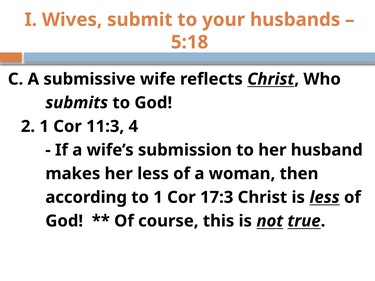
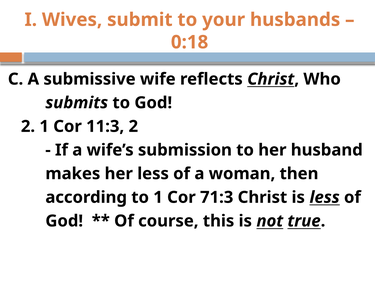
5:18: 5:18 -> 0:18 (190, 42)
11:3 4: 4 -> 2 (133, 127)
17:3: 17:3 -> 71:3 (217, 198)
